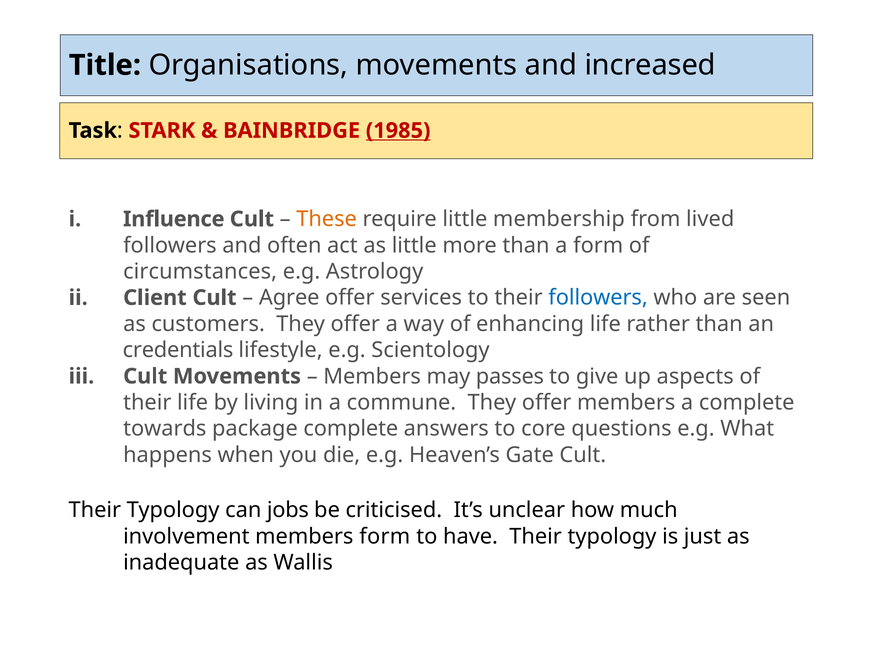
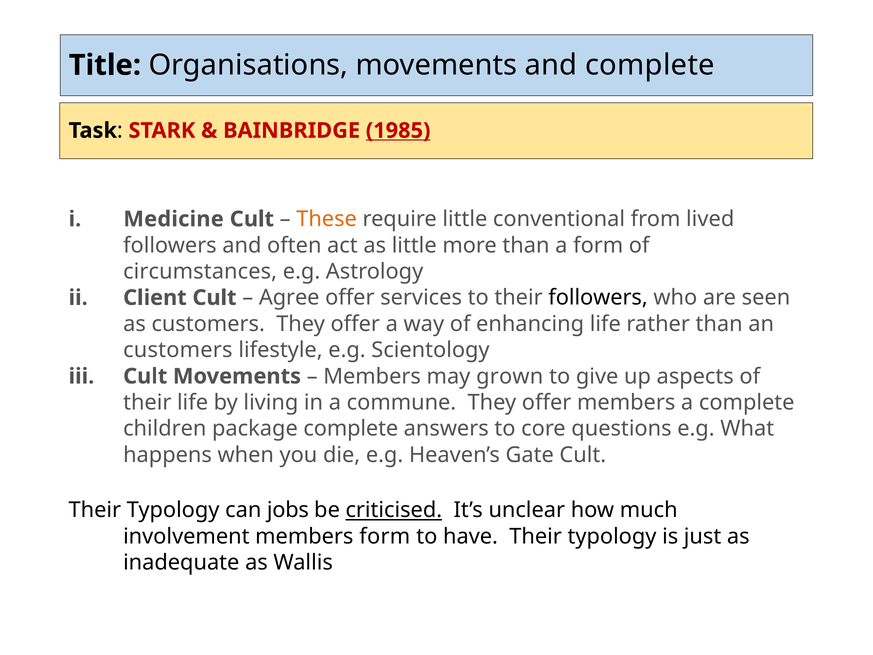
and increased: increased -> complete (650, 65)
Influence: Influence -> Medicine (174, 219)
membership: membership -> conventional (559, 219)
followers colour: blue -> black (598, 298)
credentials: credentials -> customers (178, 350)
passes: passes -> grown (510, 376)
towards: towards -> children (165, 429)
criticised underline: none -> present (394, 510)
